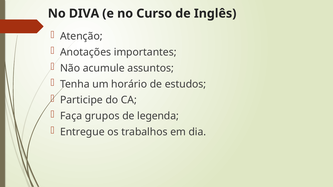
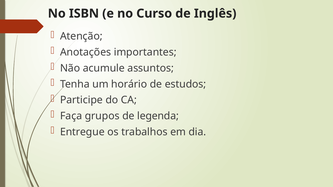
DIVA: DIVA -> ISBN (84, 13)
